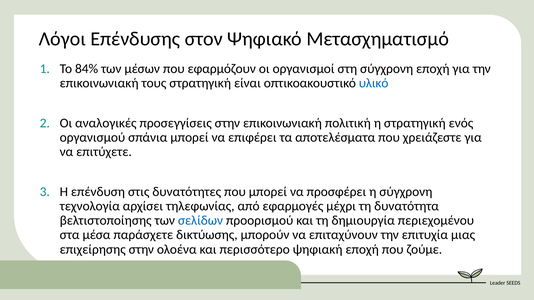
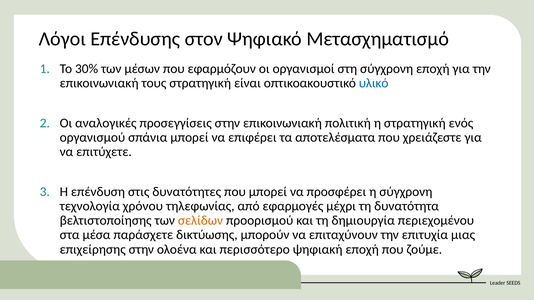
84%: 84% -> 30% (87, 69)
αρχίσει: αρχίσει -> χρόνου (143, 206)
σελίδων colour: blue -> orange (200, 221)
